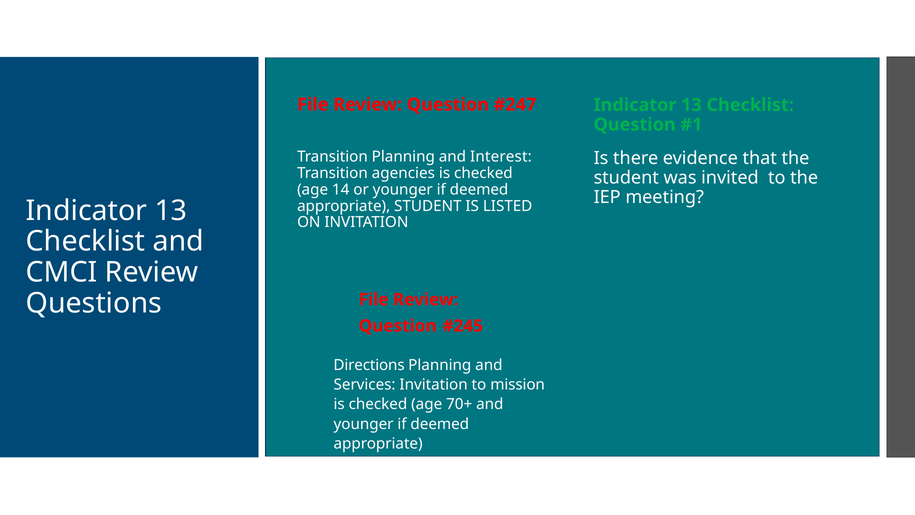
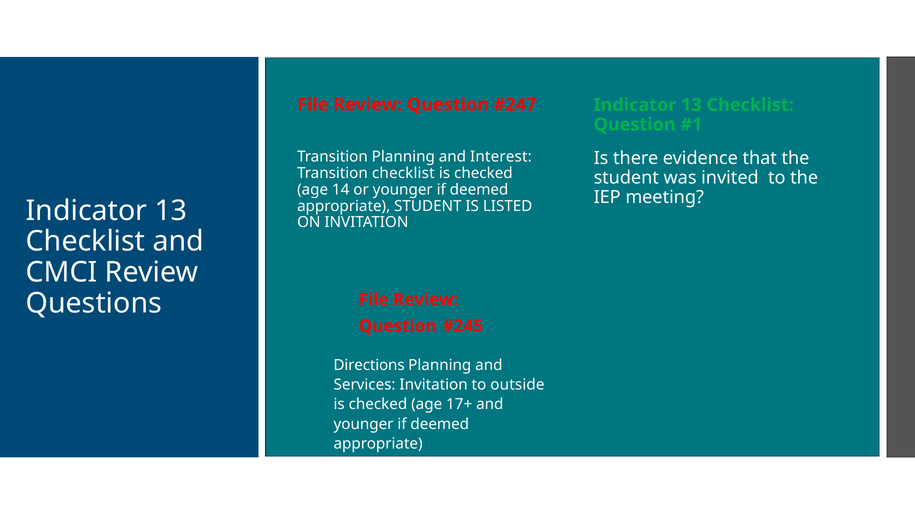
Transition agencies: agencies -> checklist (403, 173)
mission: mission -> outside (517, 385)
70+: 70+ -> 17+ (459, 404)
